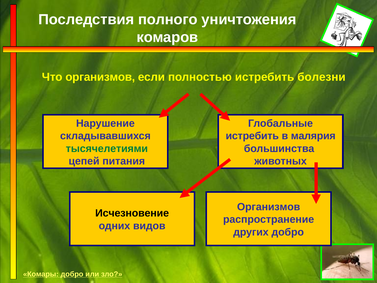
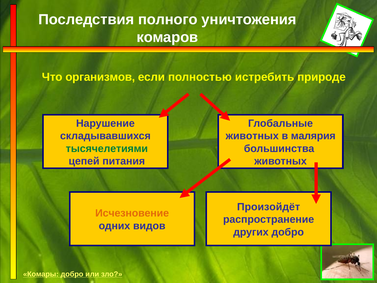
болезни: болезни -> природе (322, 77)
истребить: истребить -> животных (252, 136)
Организмов: Организмов -> Произойдёт (269, 207)
Исчезновение colour: black -> orange (132, 213)
